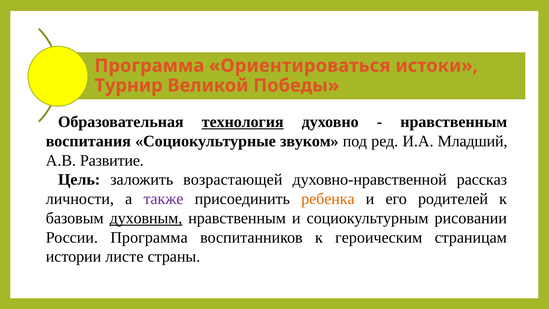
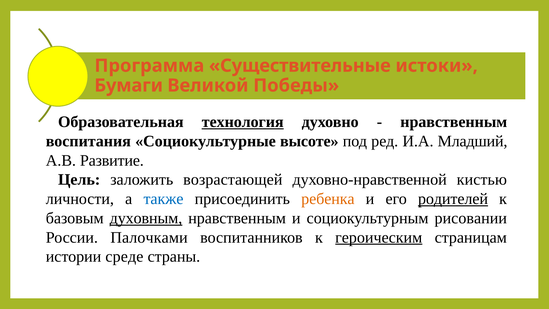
Ориентироваться: Ориентироваться -> Существительные (300, 66)
Турнир: Турнир -> Бумаги (129, 85)
звуком: звуком -> высоте (309, 141)
рассказ: рассказ -> кистью (482, 180)
также colour: purple -> blue (163, 199)
родителей underline: none -> present (453, 199)
России Программа: Программа -> Палочками (149, 237)
героическим underline: none -> present (379, 237)
листе: листе -> среде (124, 256)
